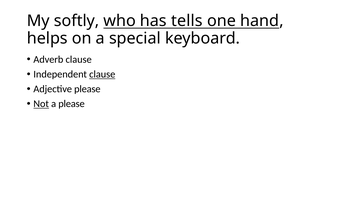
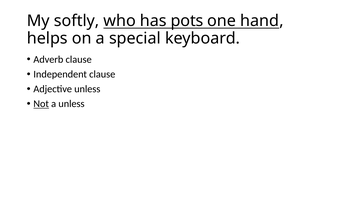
tells: tells -> pots (187, 21)
clause underline: present -> none (102, 74)
Adjective please: please -> unless (87, 89)
a please: please -> unless (71, 104)
